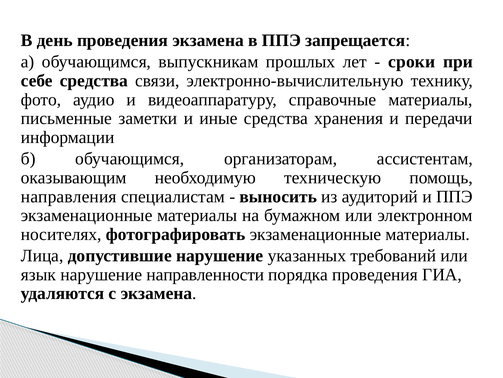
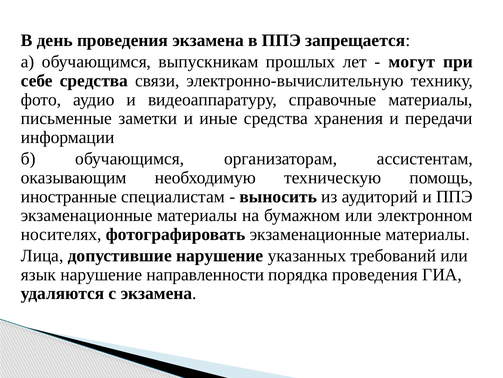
сроки: сроки -> могут (412, 62)
направления: направления -> иностранные (69, 196)
